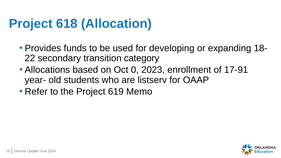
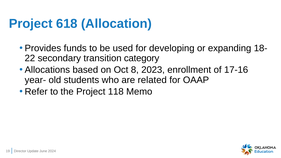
0: 0 -> 8 (135, 70)
17-91: 17-91 -> 17-16 (236, 70)
listserv: listserv -> related (152, 80)
619: 619 -> 118 (116, 92)
